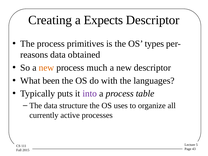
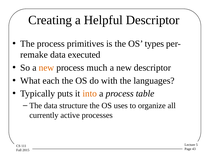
Expects: Expects -> Helpful (103, 20)
reasons: reasons -> remake (34, 55)
obtained: obtained -> executed (84, 55)
been: been -> each (51, 81)
into colour: purple -> orange (90, 94)
